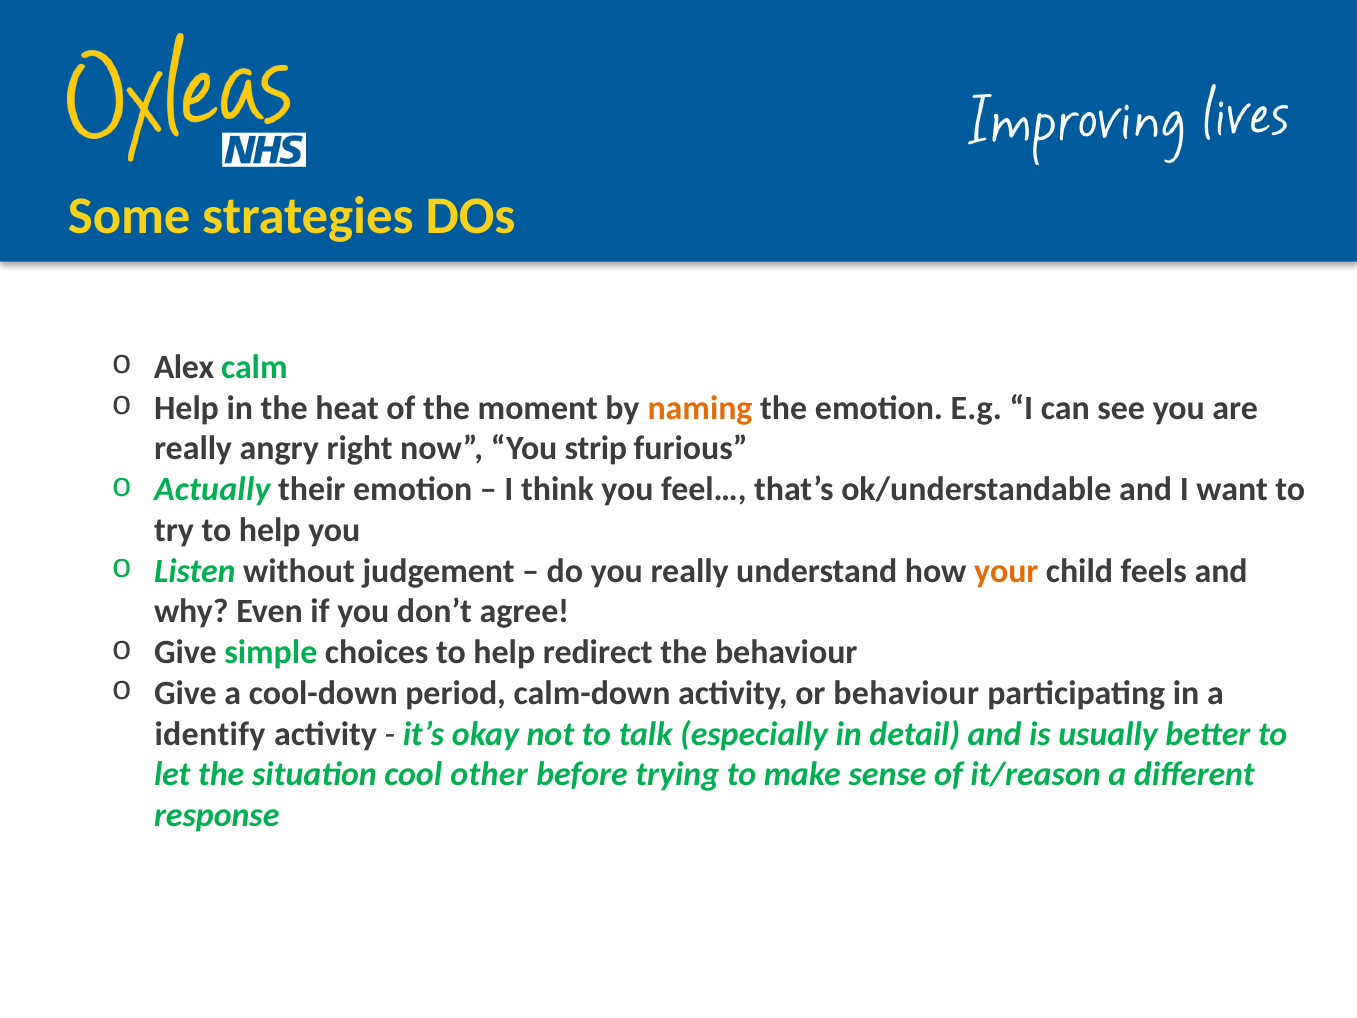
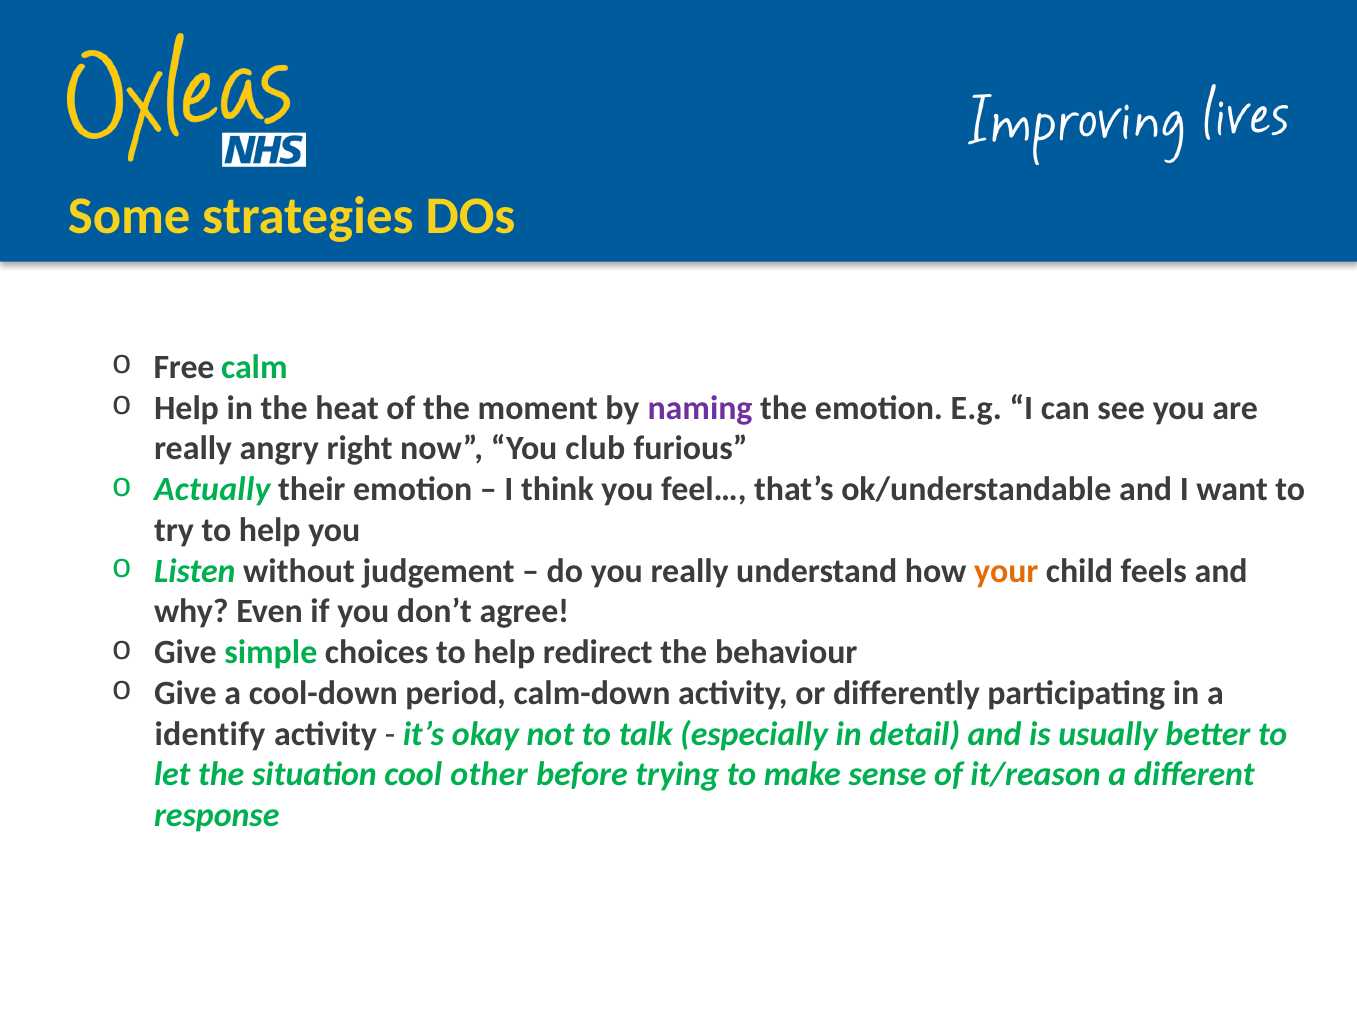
Alex: Alex -> Free (184, 367)
naming colour: orange -> purple (700, 408)
strip: strip -> club (595, 449)
or behaviour: behaviour -> differently (906, 693)
